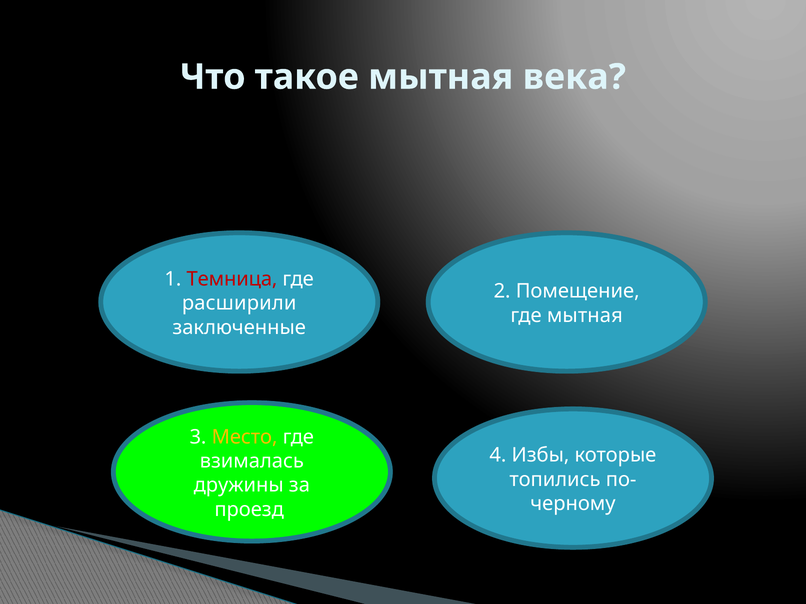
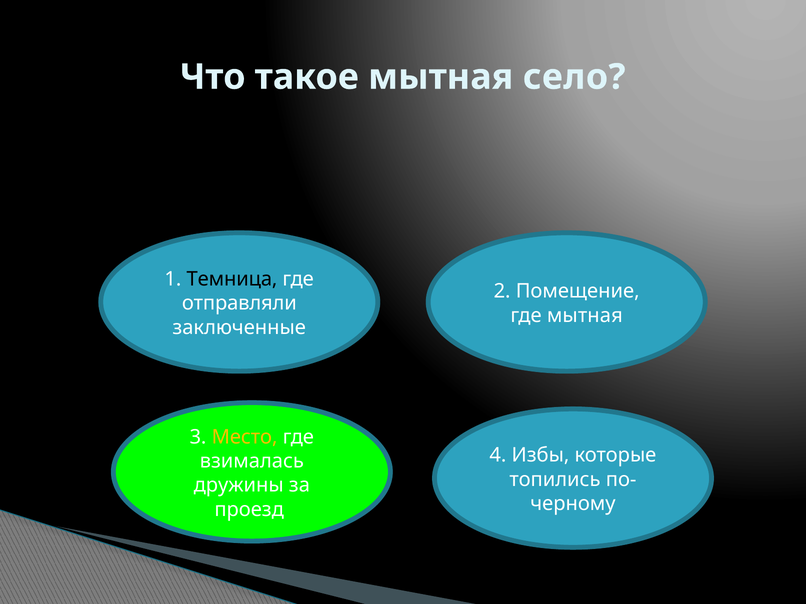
века: века -> село (574, 77)
Темница colour: red -> black (232, 279)
расширили: расширили -> отправляли (239, 304)
